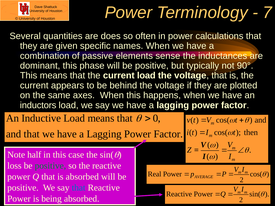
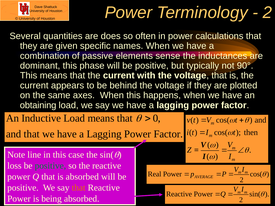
7: 7 -> 2 (267, 13)
current load: load -> with (146, 76)
inductors: inductors -> obtaining (38, 105)
half: half -> line (34, 155)
that colour: blue -> orange (79, 188)
